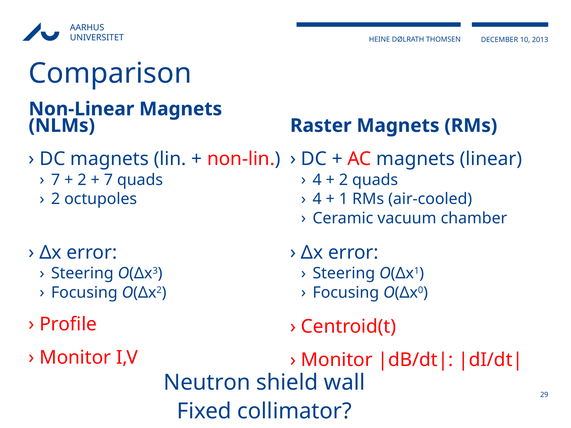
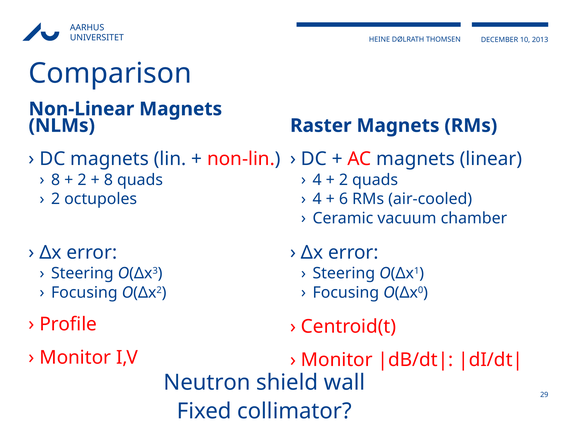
7: 7 -> 8 (56, 180)
7: 7 -> 8 (108, 180)
1: 1 -> 6 (343, 199)
